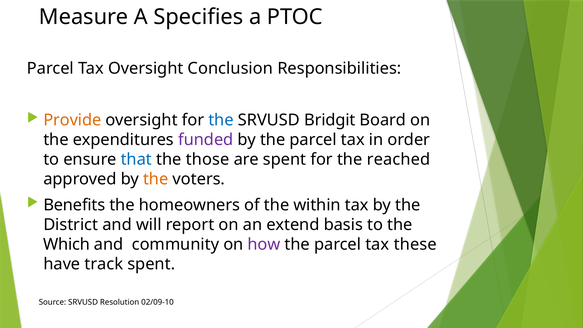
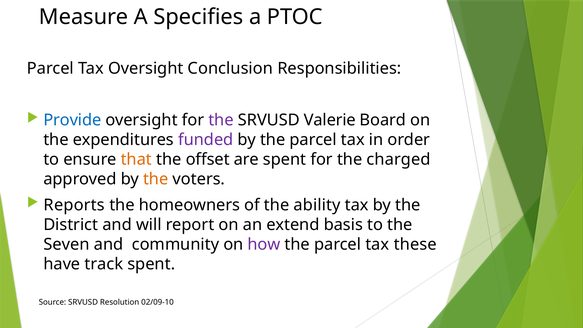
Provide colour: orange -> blue (72, 120)
the colour: blue -> purple (221, 120)
Bridgit: Bridgit -> Valerie (330, 120)
that colour: blue -> orange (136, 159)
those: those -> offset (208, 159)
reached: reached -> charged (399, 159)
Benefits: Benefits -> Reports (74, 205)
within: within -> ability (317, 205)
Which: Which -> Seven (66, 244)
